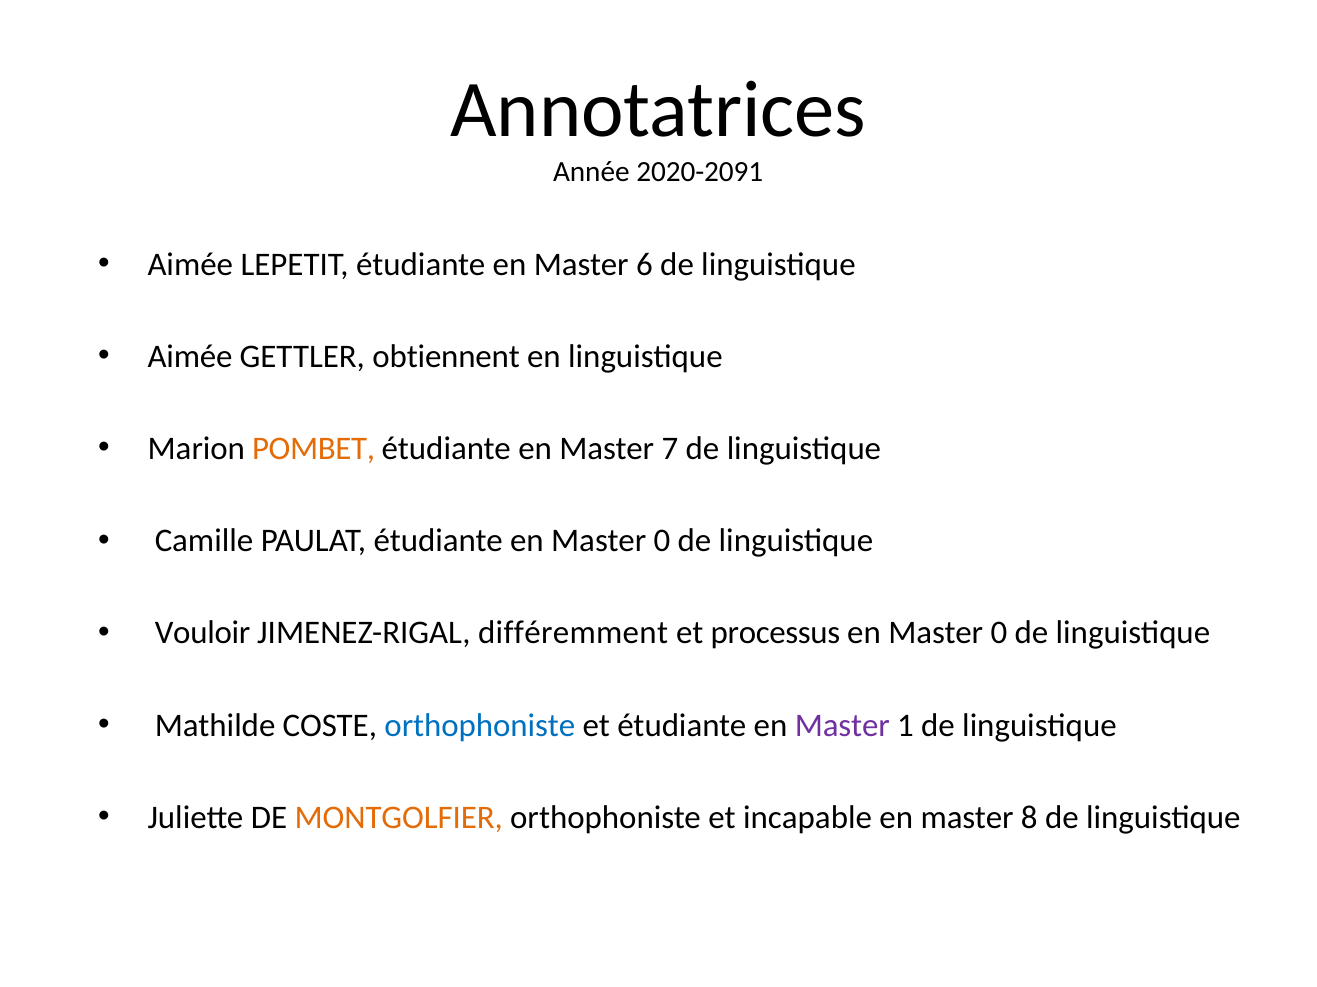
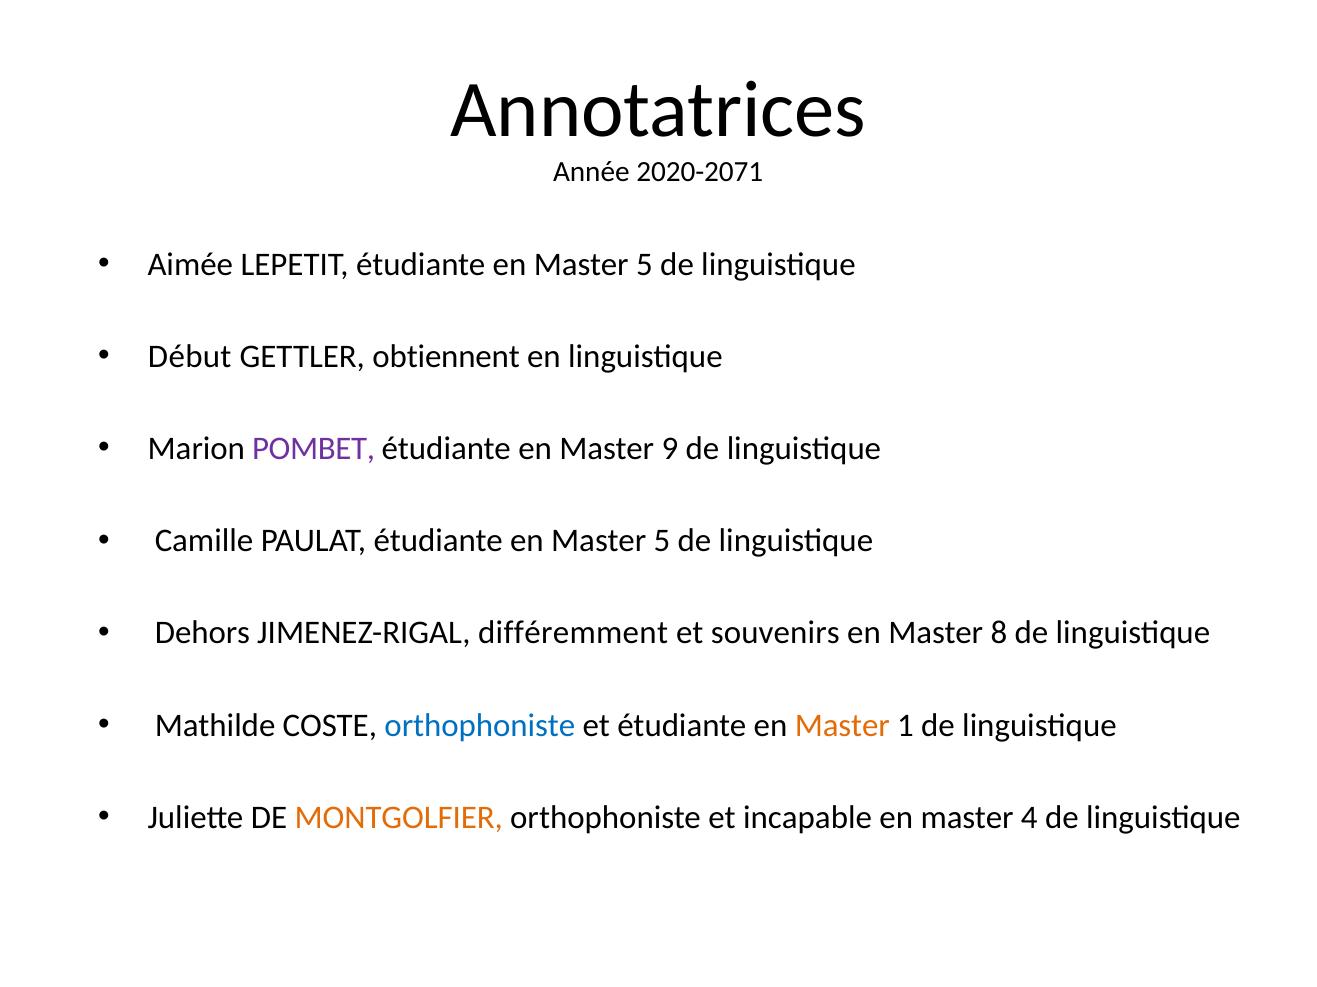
2020-2091: 2020-2091 -> 2020-2071 (700, 172)
6: 6 -> 5 (644, 265)
Aimée: Aimée -> Début (190, 357)
POMBET colour: orange -> purple (314, 449)
7: 7 -> 9 (670, 449)
0: 0 -> 5 (662, 541)
Vouloir: Vouloir -> Dehors (202, 634)
processus: processus -> souvenirs (775, 634)
0: 0 -> 8 (999, 634)
Master colour: purple -> orange (842, 726)
8: 8 -> 4 (1029, 818)
